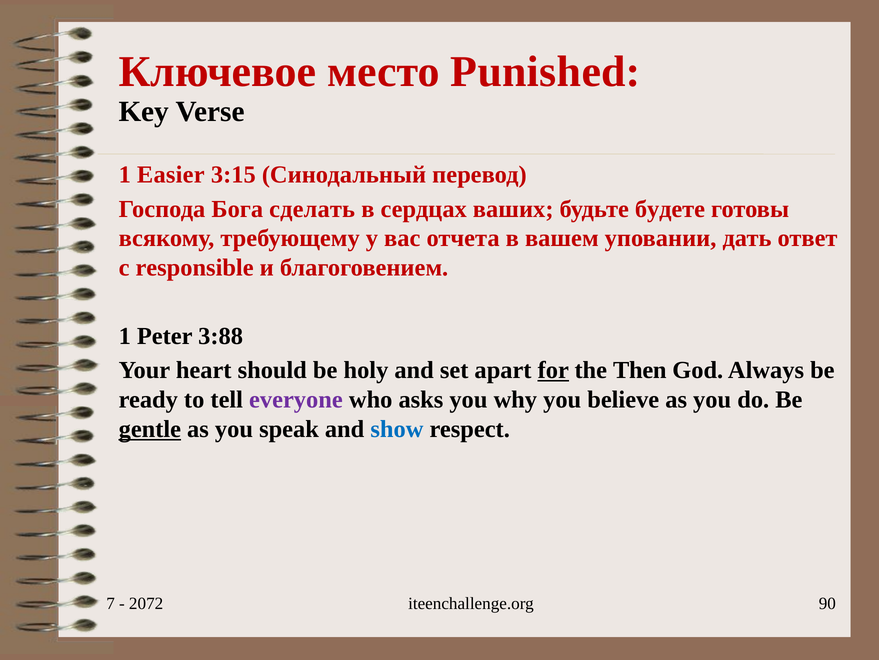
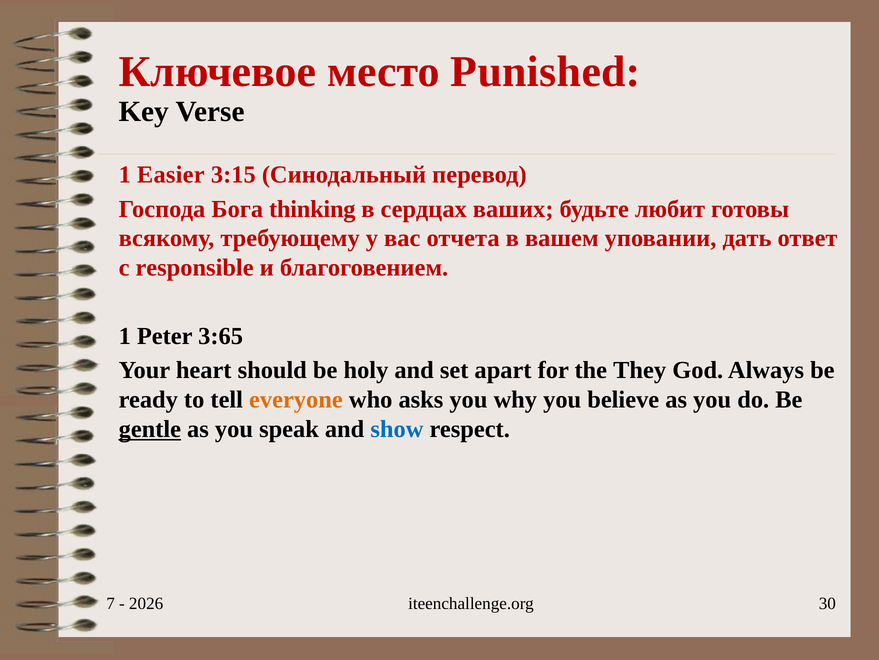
сделать: сделать -> thinking (312, 209)
будете: будете -> любит (670, 209)
3:88: 3:88 -> 3:65 (221, 336)
for underline: present -> none (553, 370)
Then: Then -> They (640, 370)
everyone colour: purple -> orange (296, 399)
2072: 2072 -> 2026 (146, 603)
90: 90 -> 30 (827, 603)
